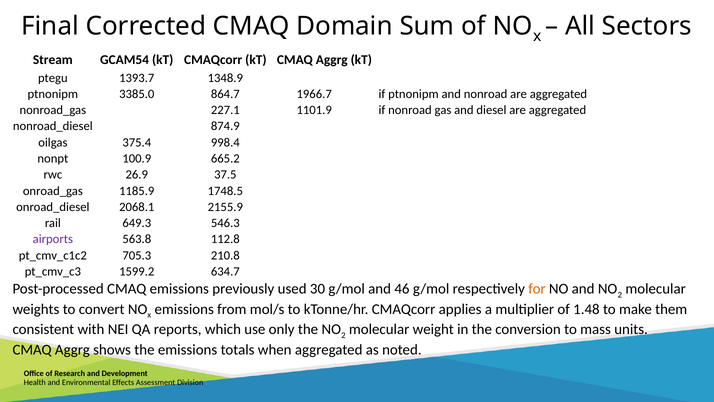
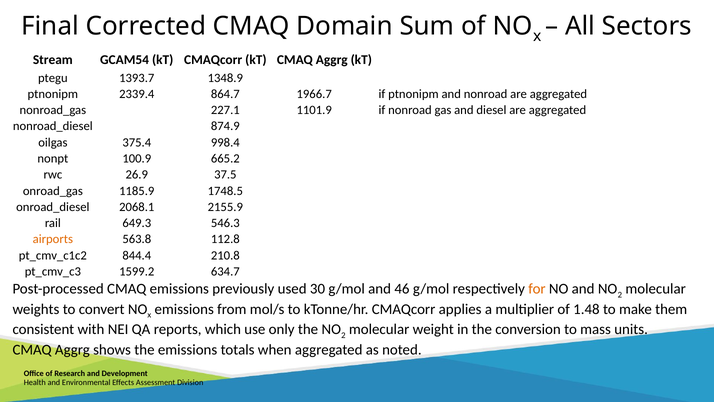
3385.0: 3385.0 -> 2339.4 (137, 94)
airports colour: purple -> orange (53, 239)
705.3: 705.3 -> 844.4 (137, 255)
